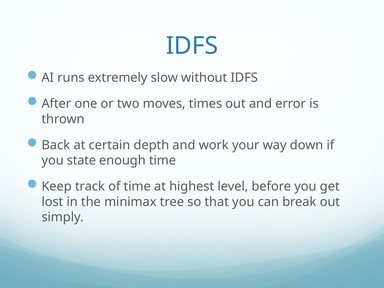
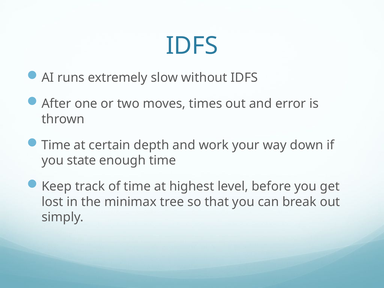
Back: Back -> Time (56, 145)
